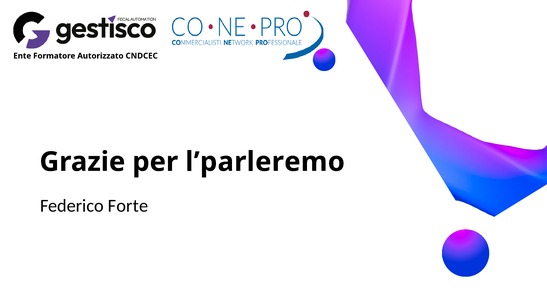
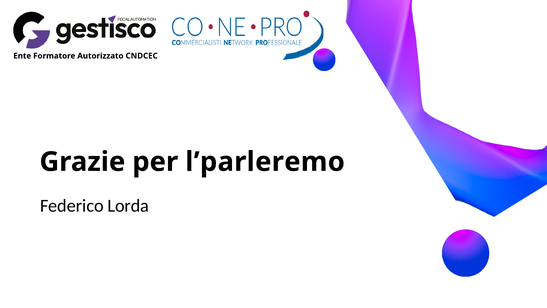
Forte: Forte -> Lorda (128, 205)
